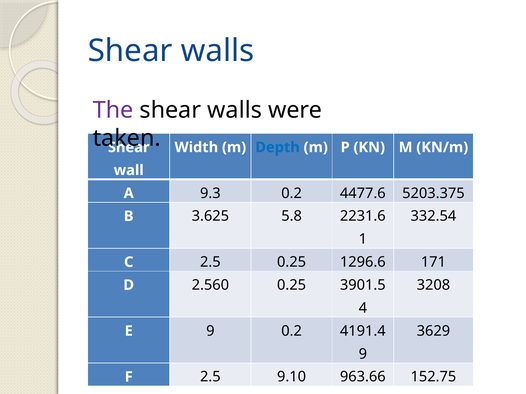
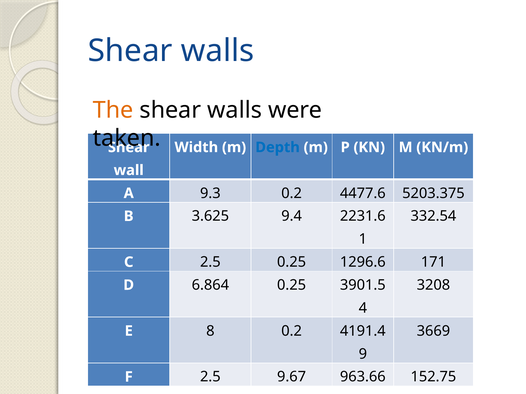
The colour: purple -> orange (113, 110)
5.8: 5.8 -> 9.4 (292, 216)
2.560: 2.560 -> 6.864 (210, 285)
3629: 3629 -> 3669 (433, 331)
E 9: 9 -> 8 (210, 331)
9.10: 9.10 -> 9.67 (292, 377)
